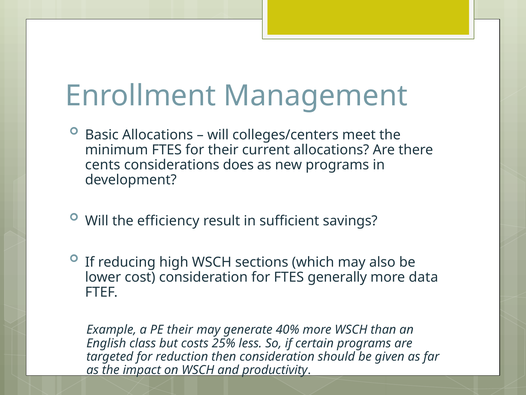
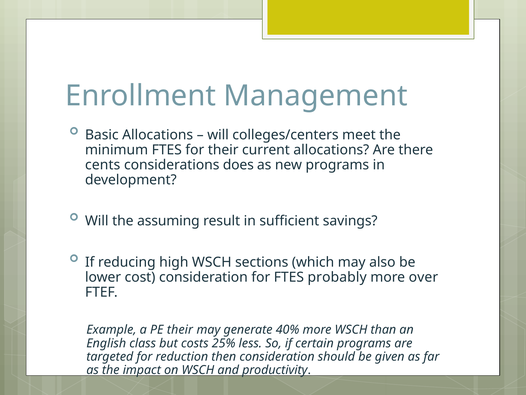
efficiency: efficiency -> assuming (168, 221)
generally: generally -> probably (337, 277)
data: data -> over (423, 277)
